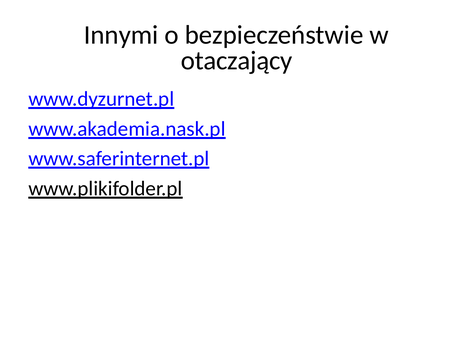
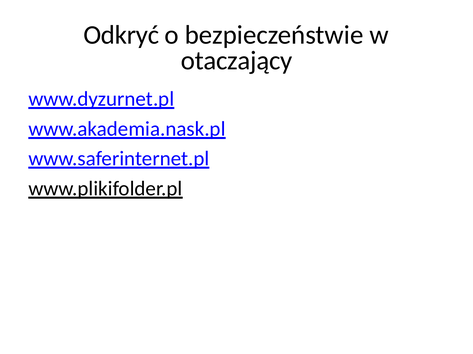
Innymi: Innymi -> Odkryć (121, 35)
